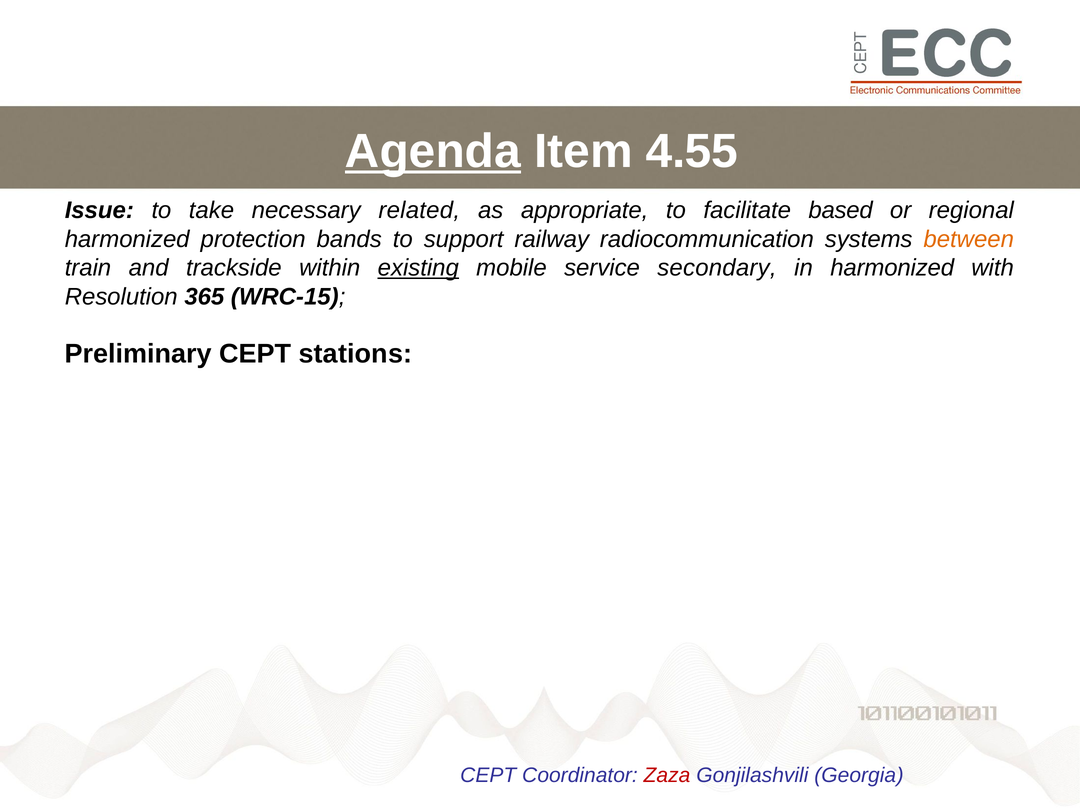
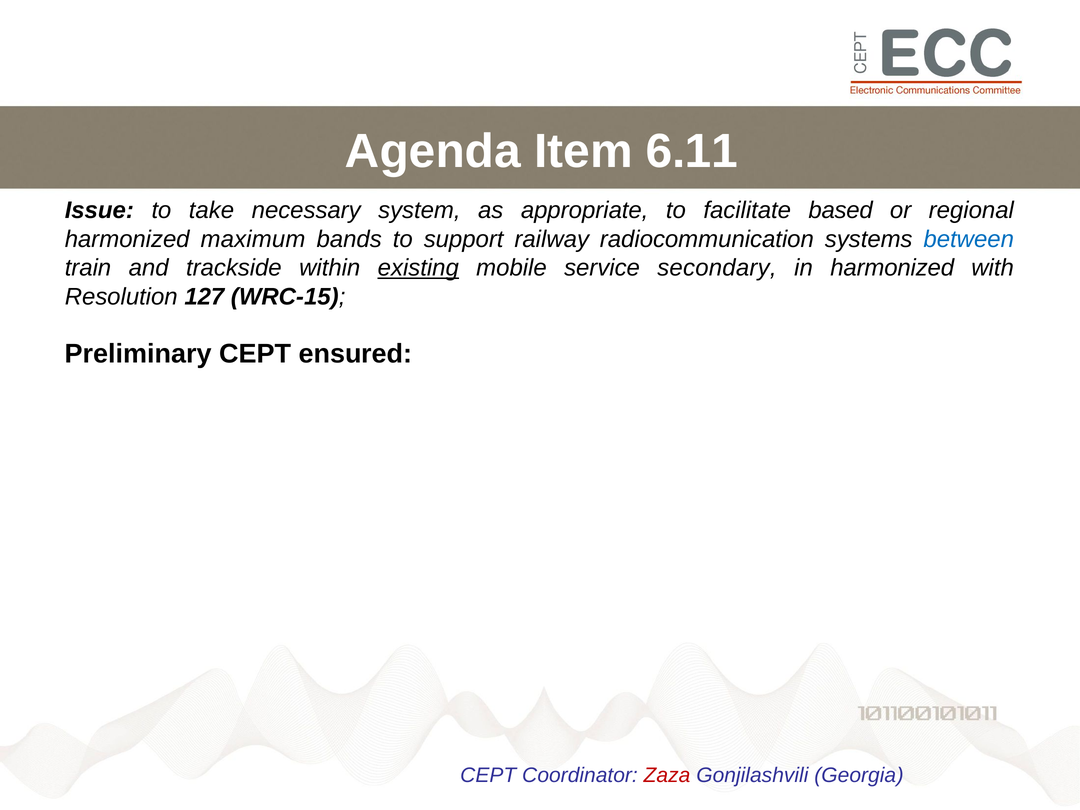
Agenda underline: present -> none (433, 151)
4.55: 4.55 -> 6.11 (692, 151)
related: related -> system (419, 210)
protection: protection -> maximum (253, 239)
between colour: orange -> blue (969, 239)
365: 365 -> 127 (204, 297)
stations: stations -> ensured (355, 354)
